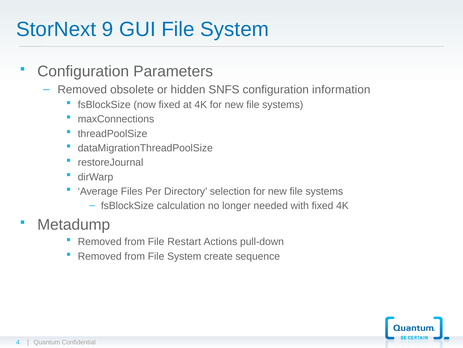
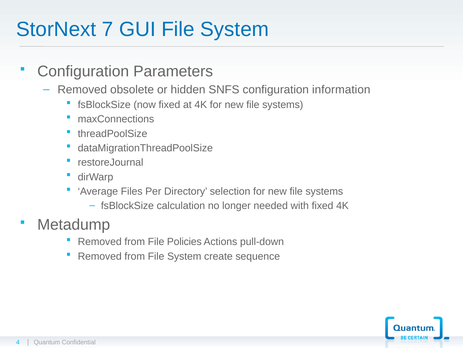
9: 9 -> 7 (108, 29)
Restart: Restart -> Policies (184, 241)
